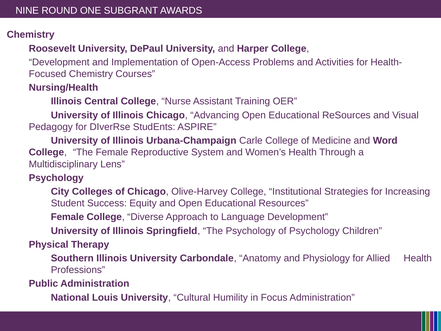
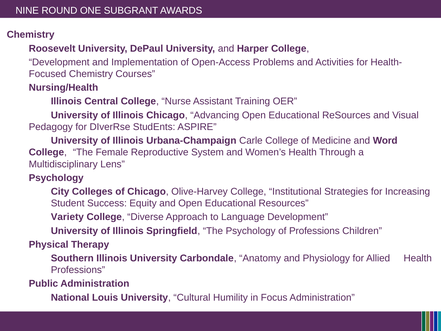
Female: Female -> Variety (67, 217)
of Psychology: Psychology -> Professions (314, 231)
